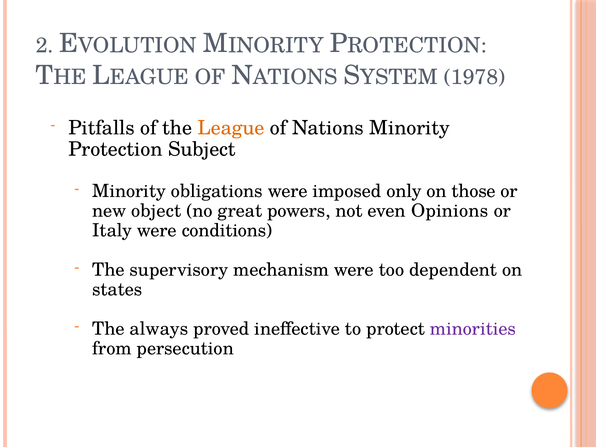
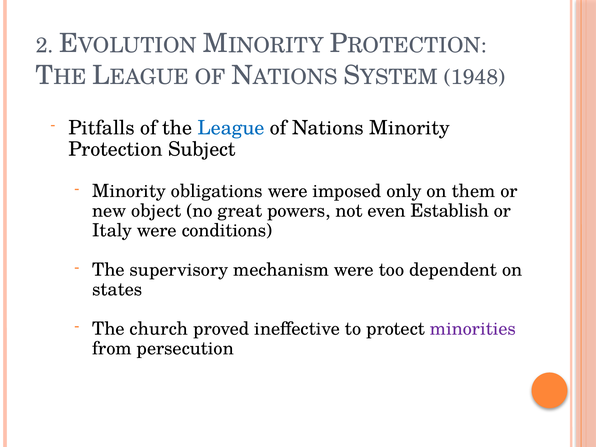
1978: 1978 -> 1948 (475, 77)
League colour: orange -> blue (231, 128)
those: those -> them (474, 191)
Opinions: Opinions -> Establish (450, 211)
always: always -> church (159, 329)
